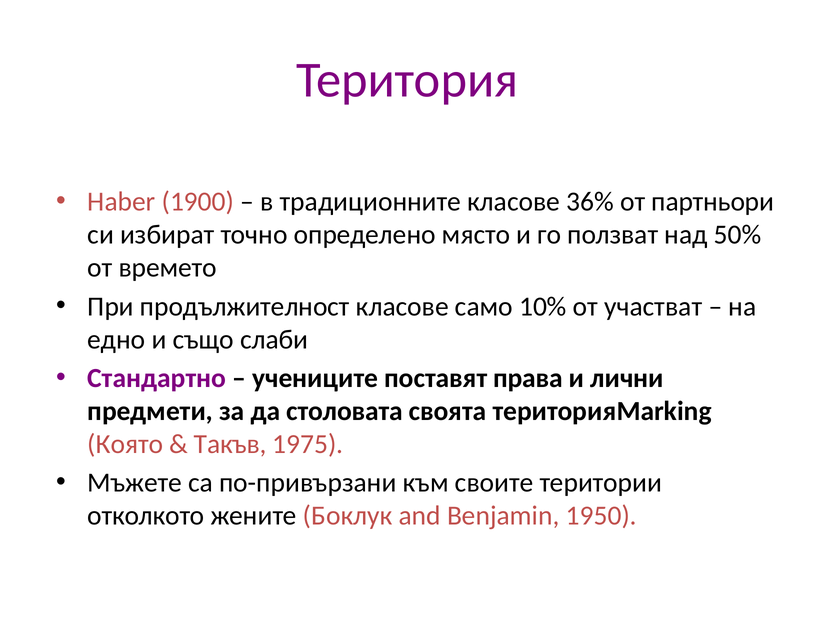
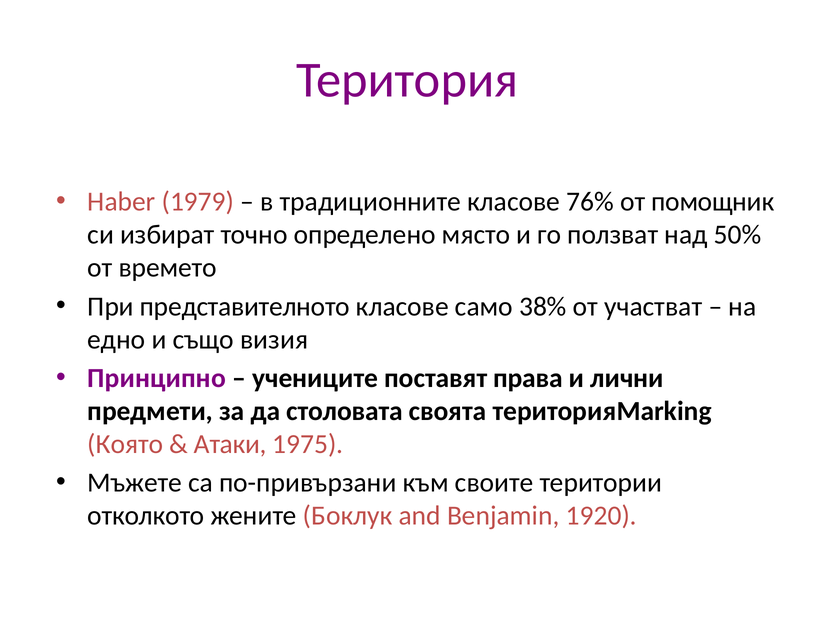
1900: 1900 -> 1979 (198, 202)
36%: 36% -> 76% (590, 202)
партньори: партньори -> помощник (713, 202)
продължителност: продължителност -> представителното (245, 306)
10%: 10% -> 38% (543, 306)
слаби: слаби -> визия (274, 339)
Стандартно: Стандартно -> Принципно (157, 378)
Такъв: Такъв -> Атаки (230, 444)
1950: 1950 -> 1920 (601, 515)
